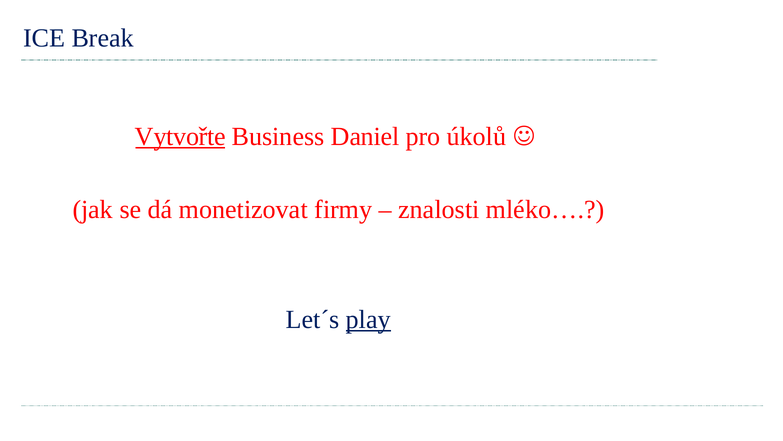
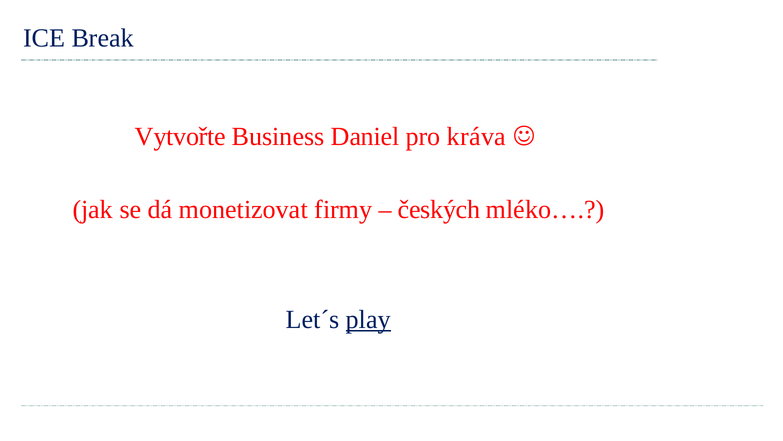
Vytvořte underline: present -> none (180, 136)
úkolů: úkolů -> kráva (476, 136)
znalosti: znalosti -> českých (439, 209)
